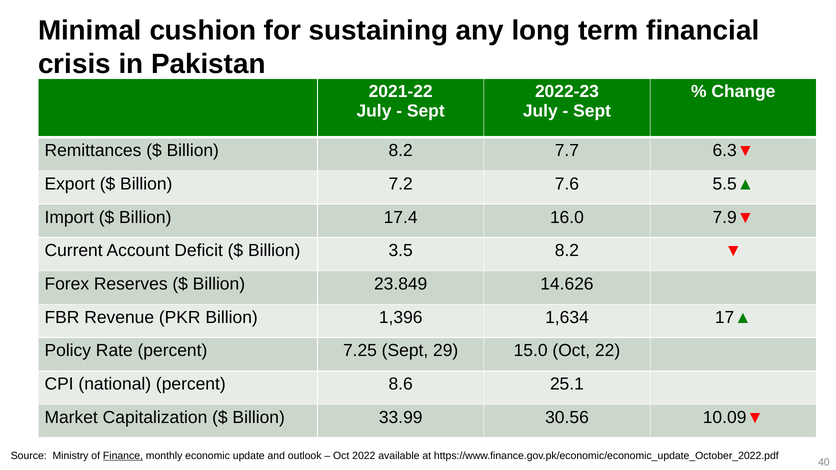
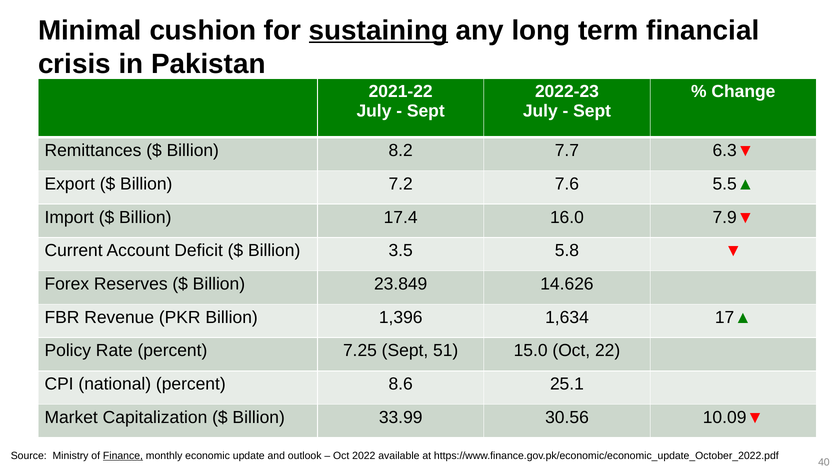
sustaining underline: none -> present (378, 30)
3.5 8.2: 8.2 -> 5.8 (567, 251)
29: 29 -> 51 (446, 351)
